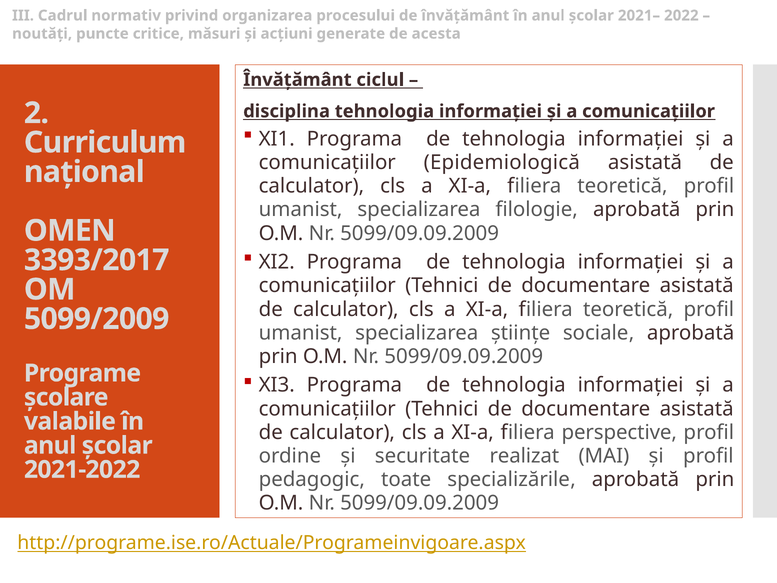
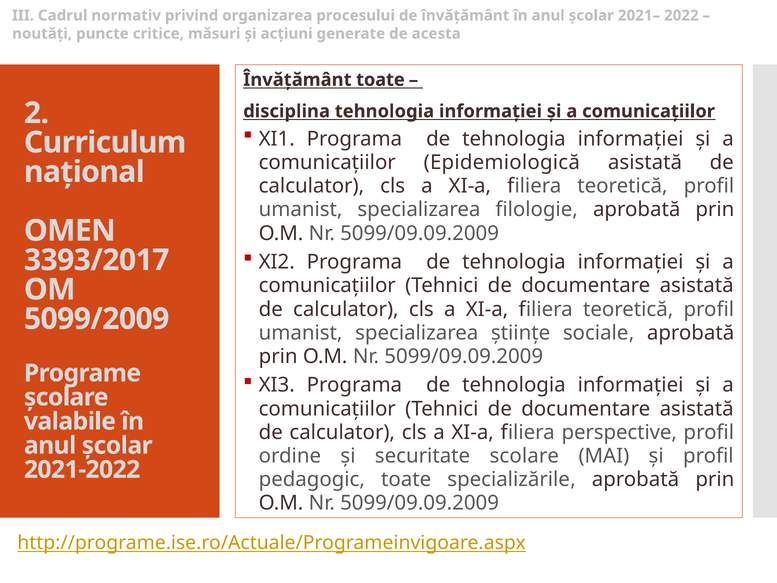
Învățământ ciclul: ciclul -> toate (380, 80)
realizat: realizat -> scolare (524, 456)
